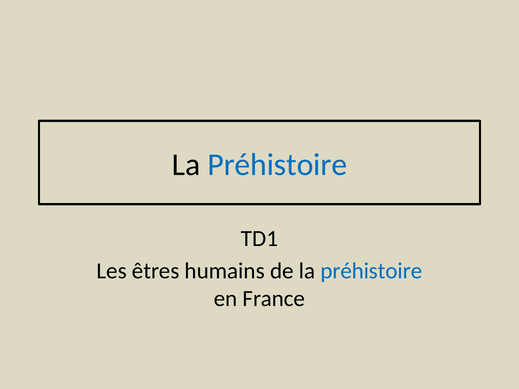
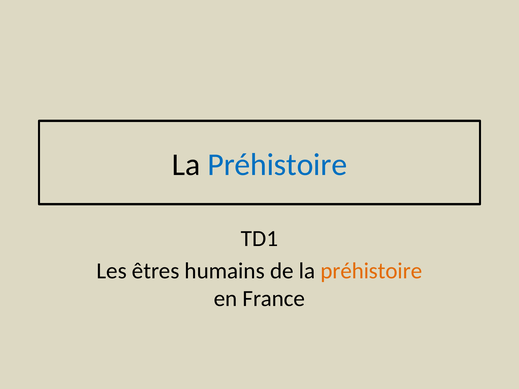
préhistoire colour: blue -> orange (371, 271)
